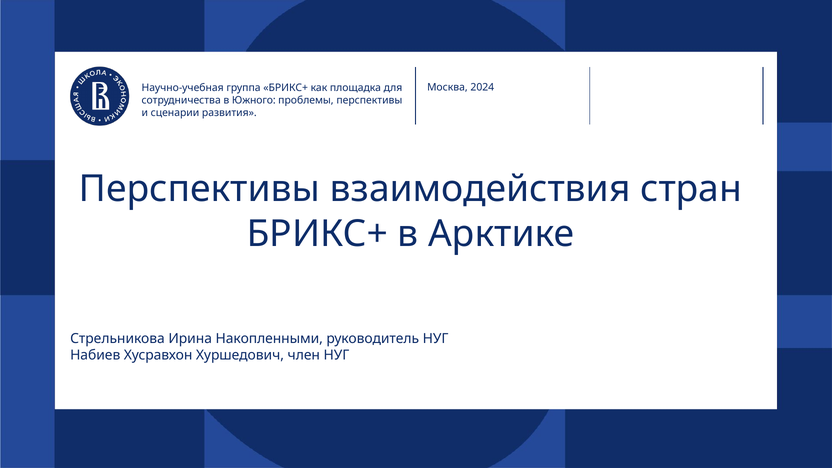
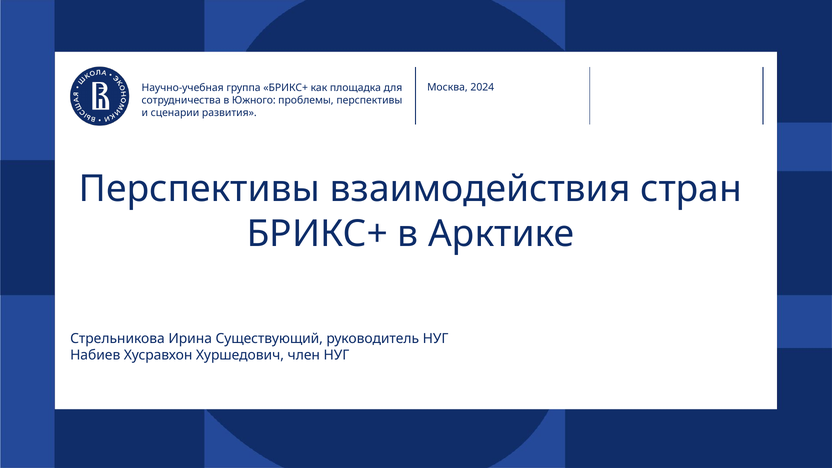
Накопленными: Накопленными -> Существующий (269, 339)
